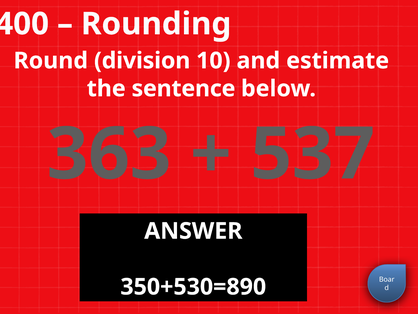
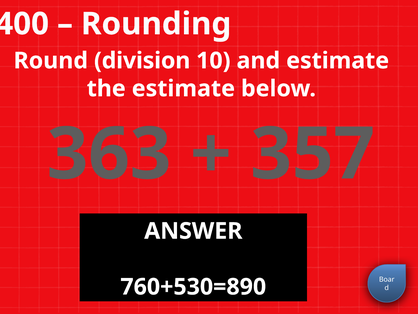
the sentence: sentence -> estimate (183, 88)
537: 537 -> 357 (313, 154)
350+530=890: 350+530=890 -> 760+530=890 (193, 286)
